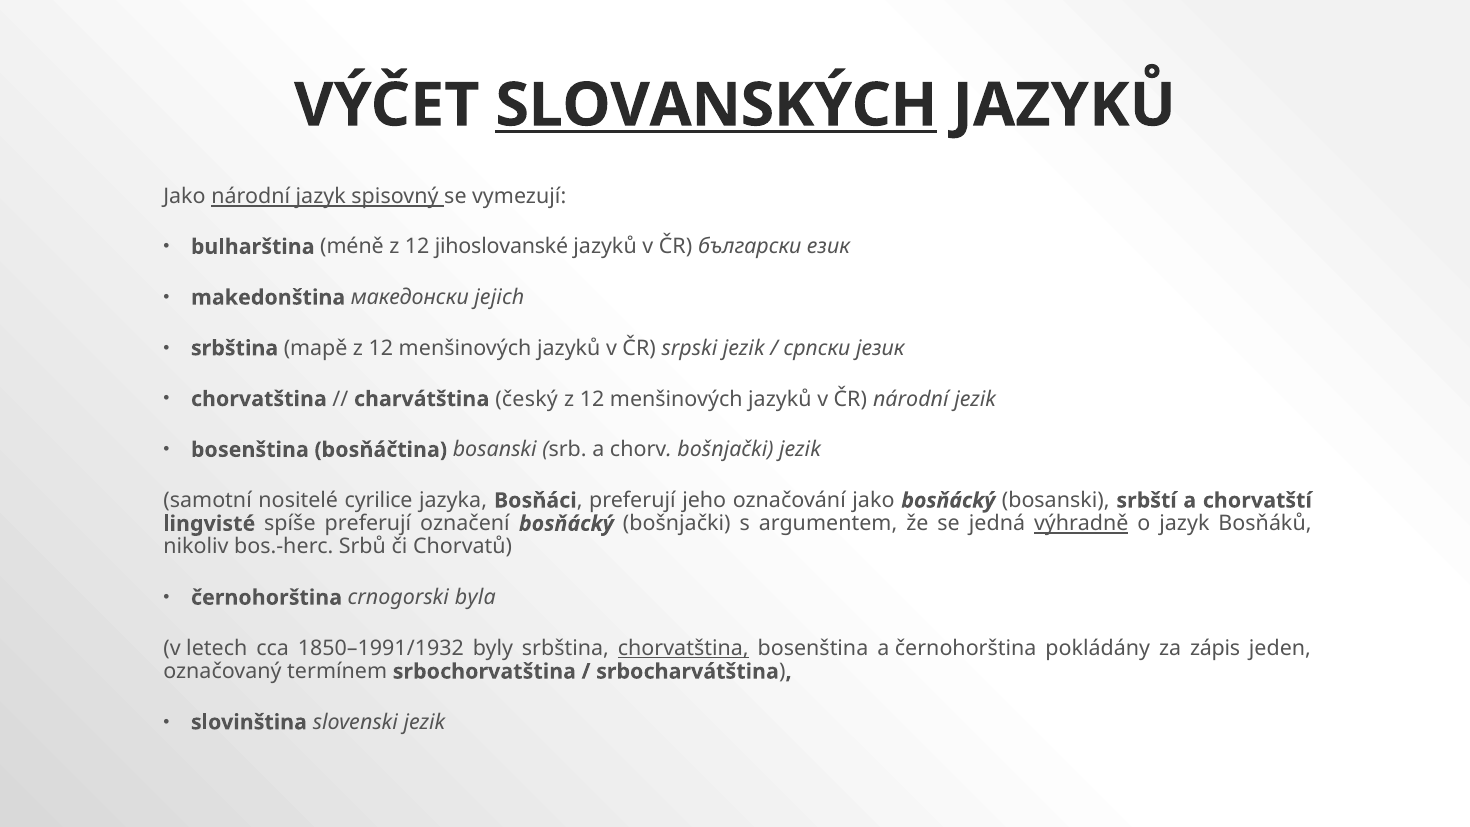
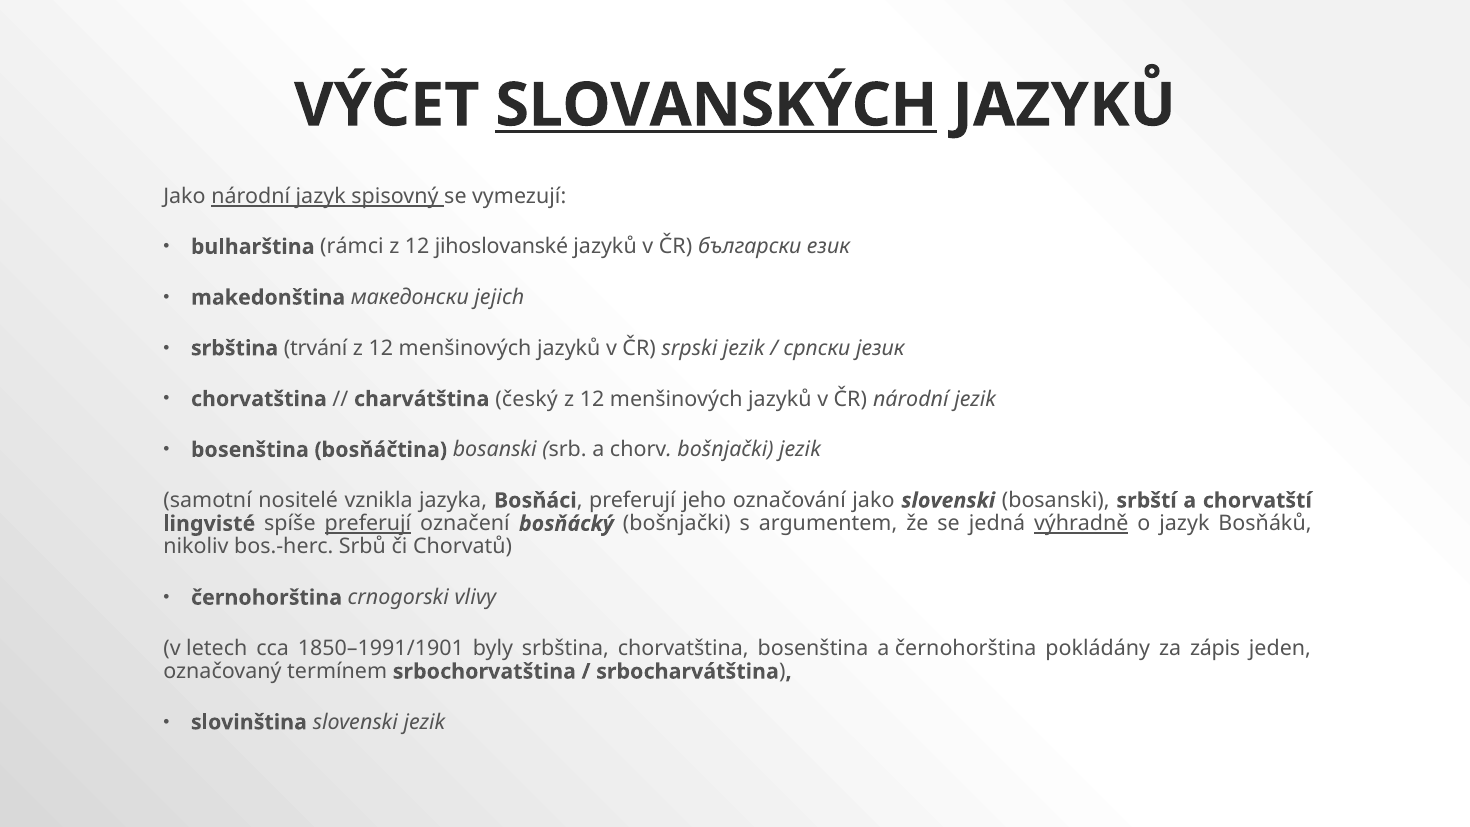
méně: méně -> rámci (352, 247)
mapě: mapě -> trvání (316, 348)
cyrilice: cyrilice -> vznikla (379, 501)
jako bosňácký: bosňácký -> slovenski (948, 501)
preferují underline: none -> present (368, 524)
byla: byla -> vlivy (475, 598)
1850–1991/1932: 1850–1991/1932 -> 1850–1991/1901 (381, 648)
chorvatština underline: present -> none (683, 648)
